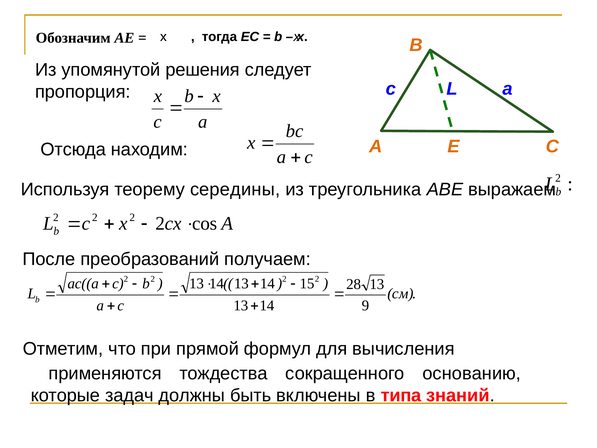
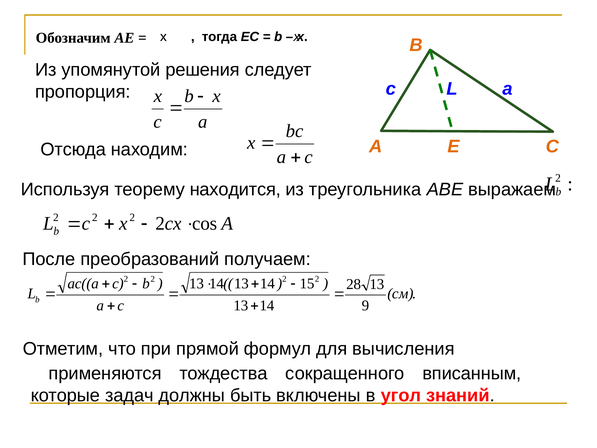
середины: середины -> находится (235, 189)
основанию: основанию -> вписанным (472, 373)
типа: типа -> угол (401, 395)
